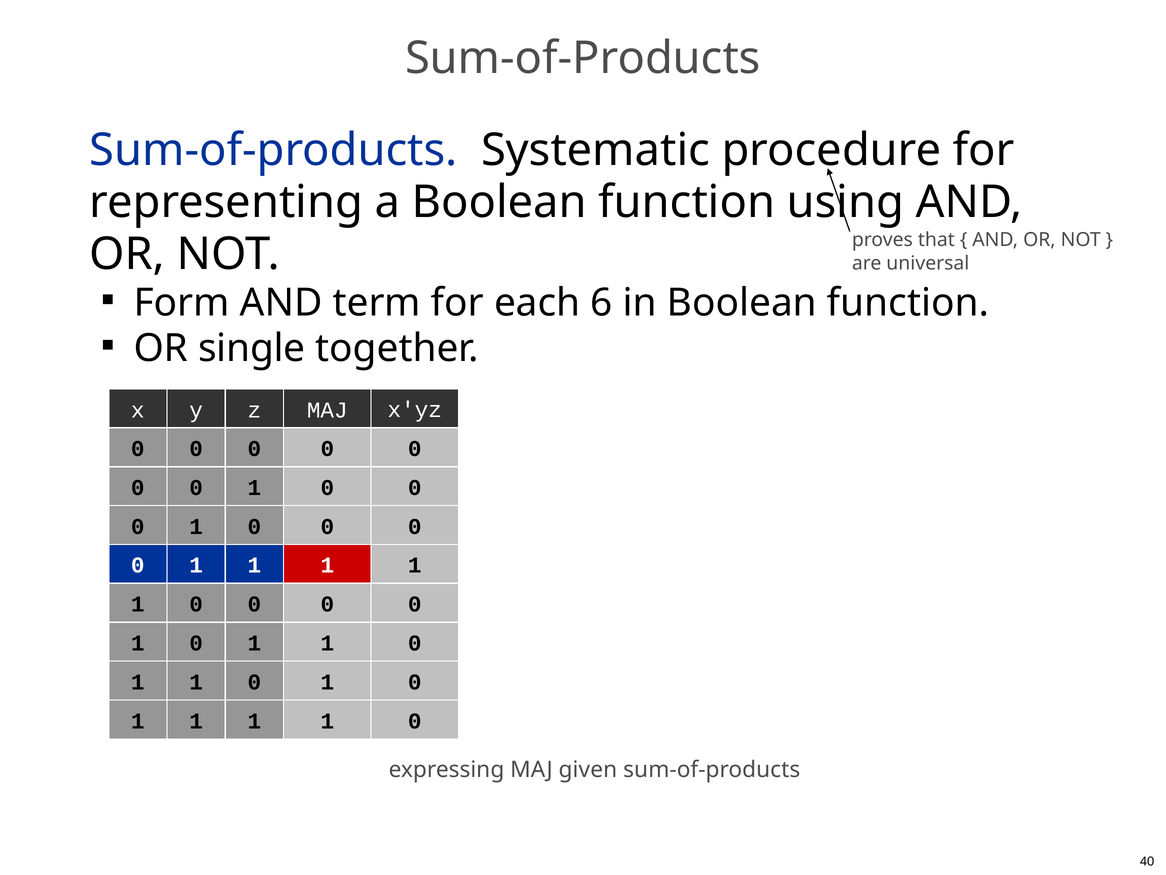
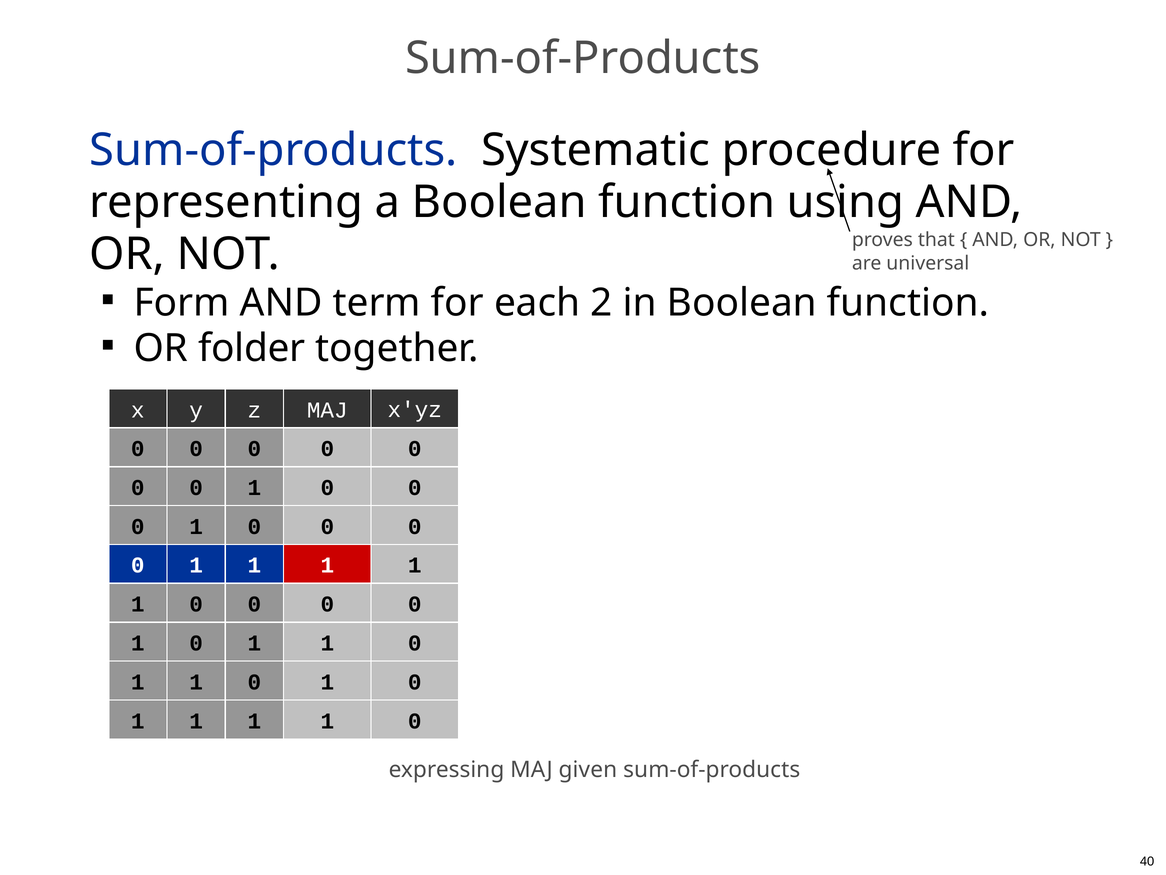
6: 6 -> 2 (602, 303)
single: single -> folder (252, 348)
